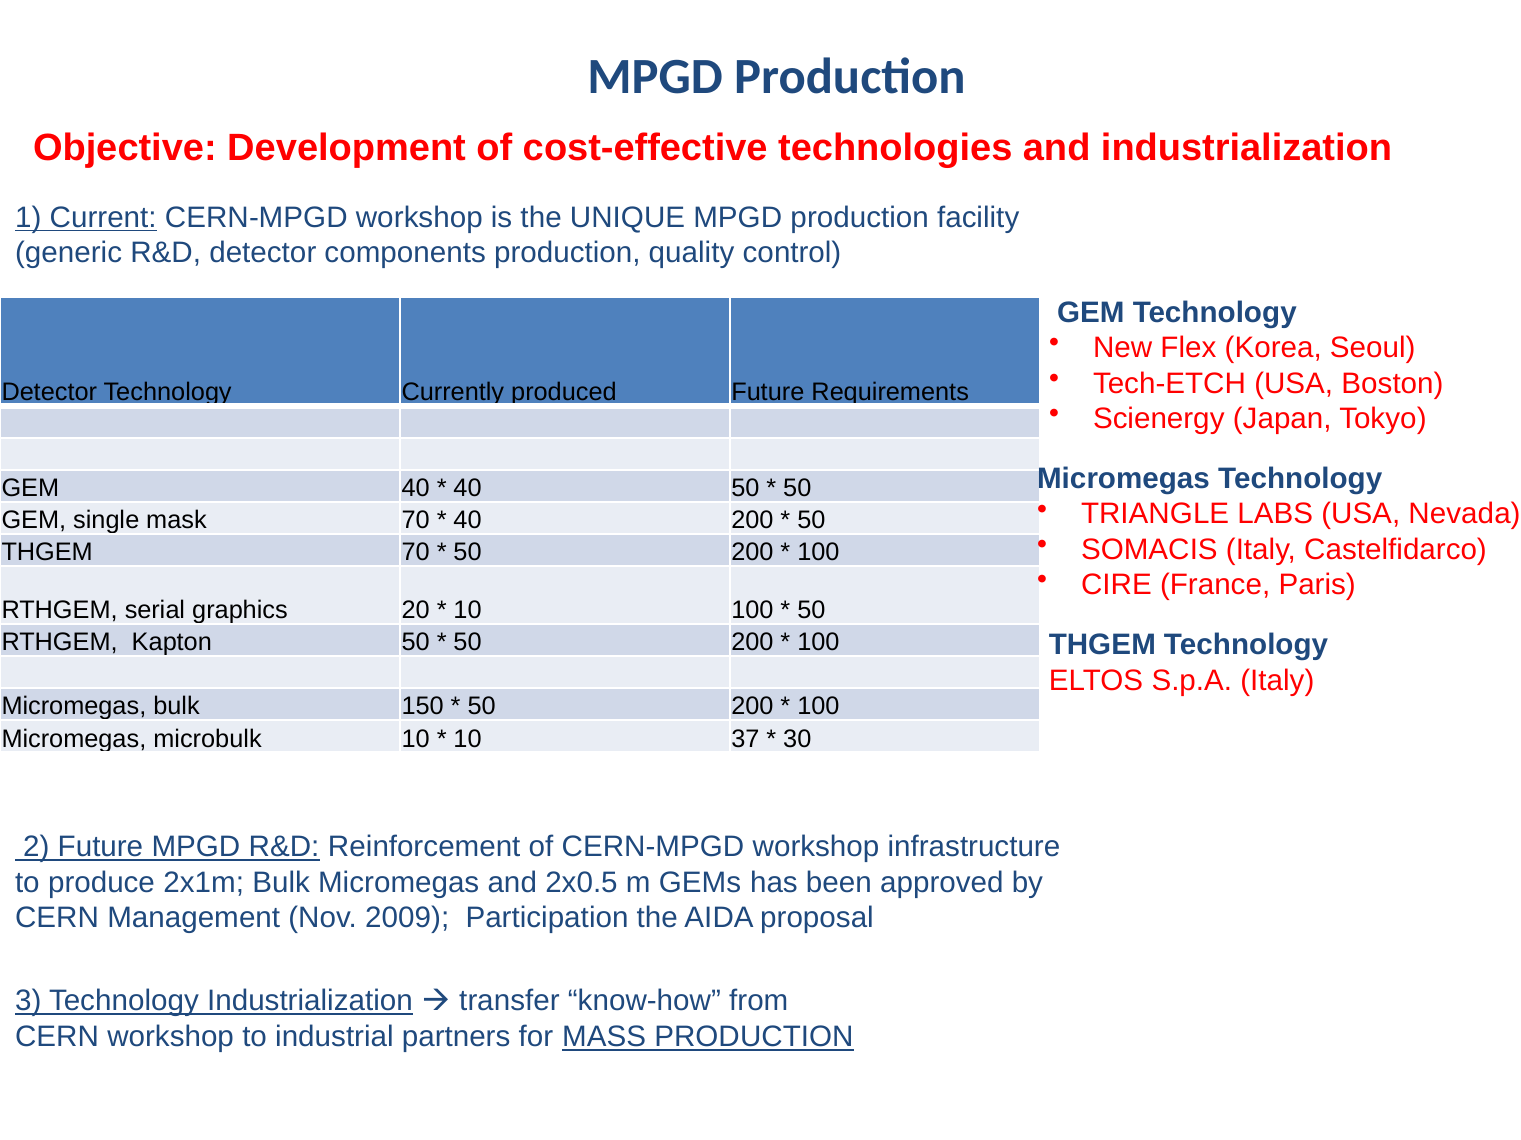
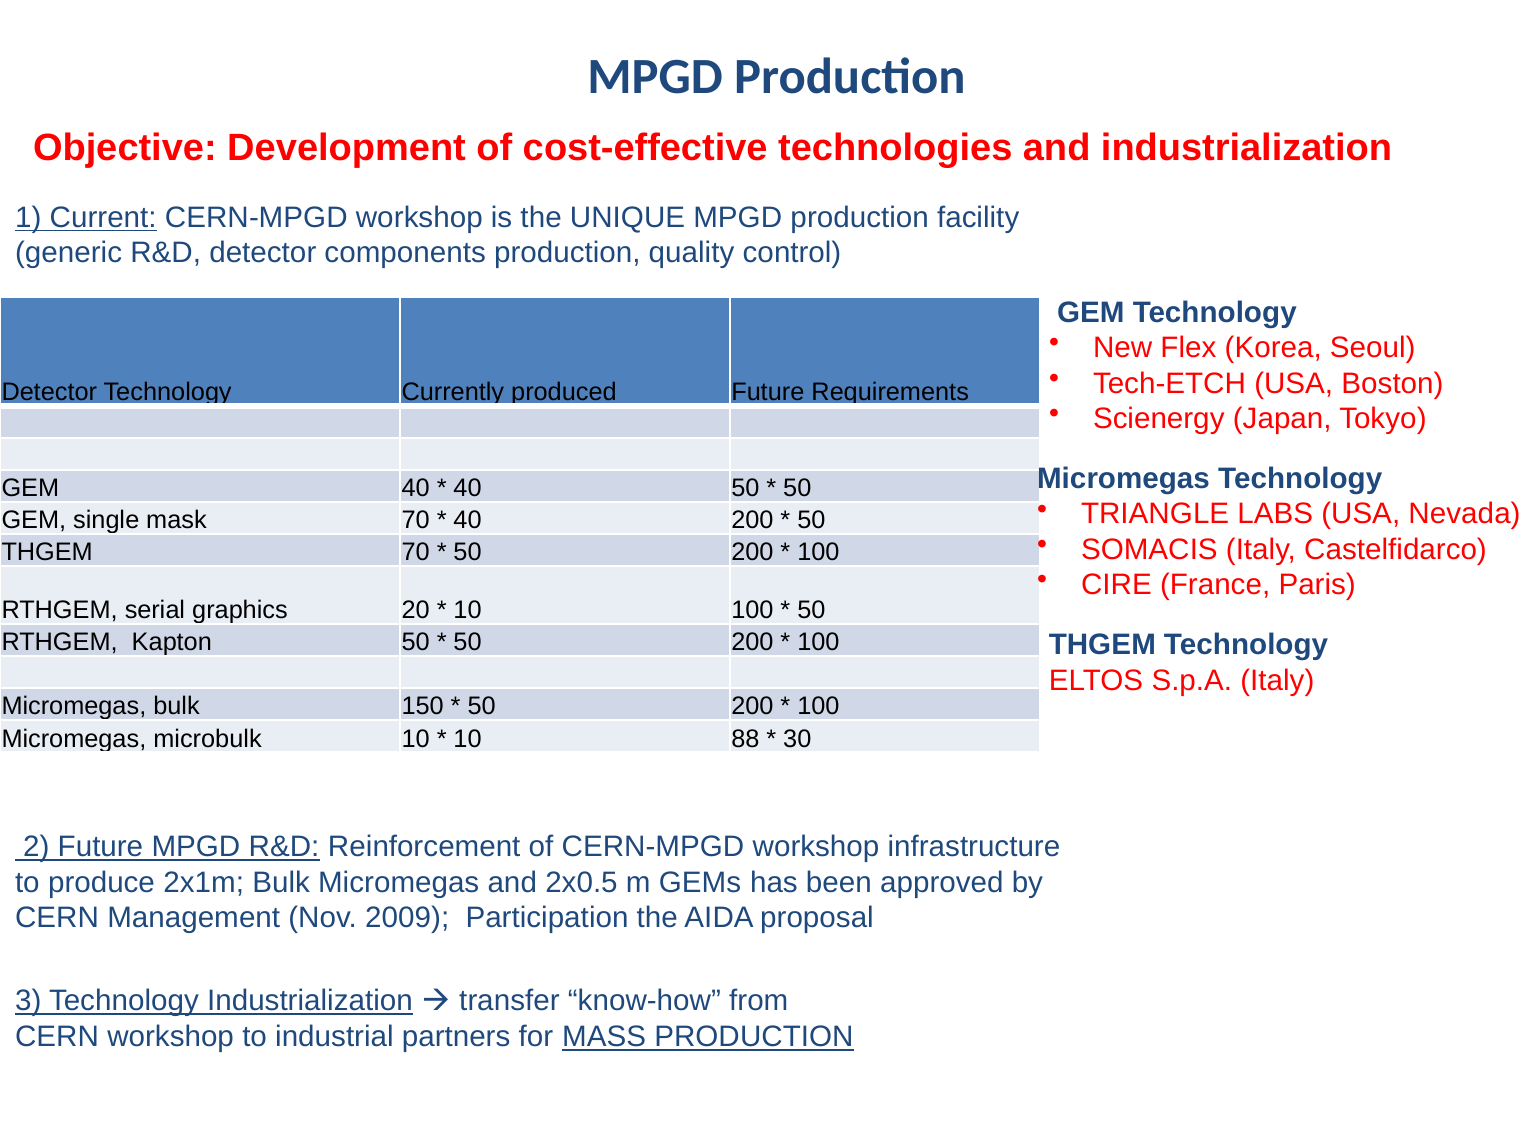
37: 37 -> 88 (745, 739)
